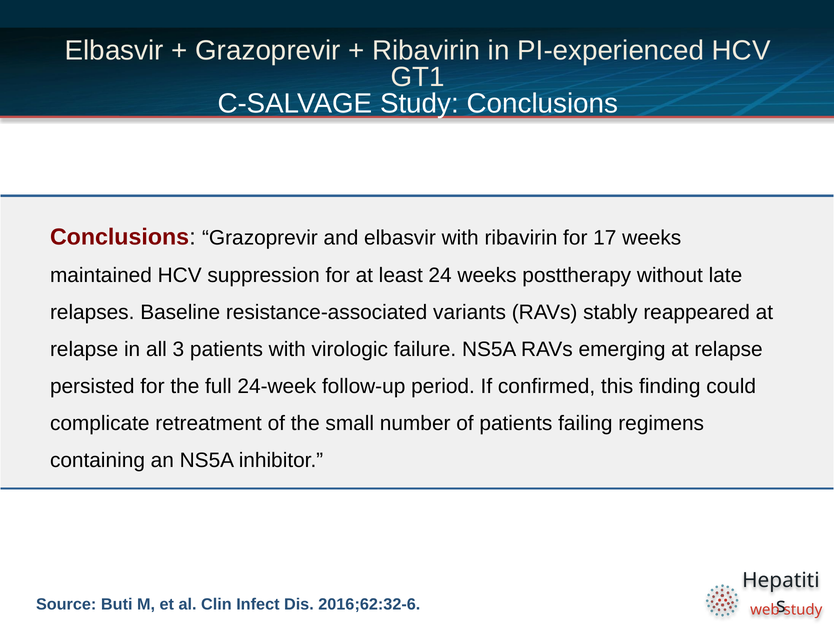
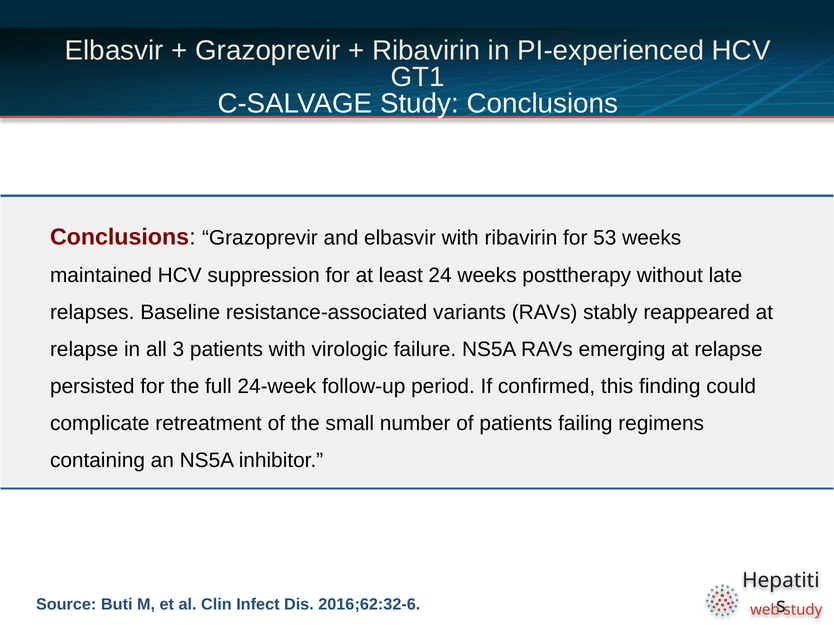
17: 17 -> 53 (605, 238)
